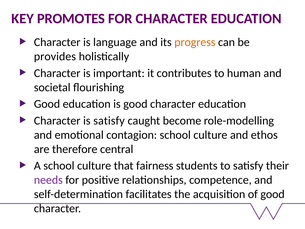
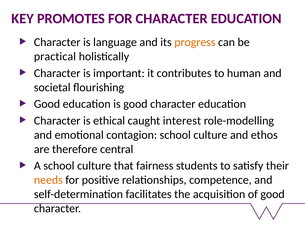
provides: provides -> practical (55, 56)
is satisfy: satisfy -> ethical (109, 121)
become: become -> interest (182, 121)
needs colour: purple -> orange (48, 180)
